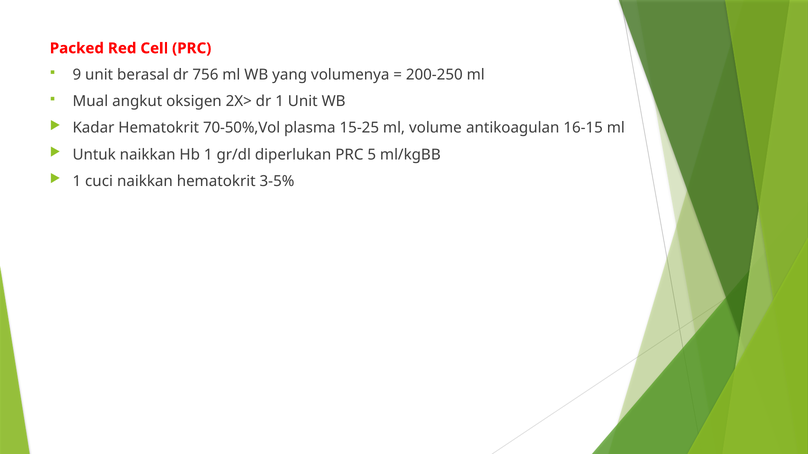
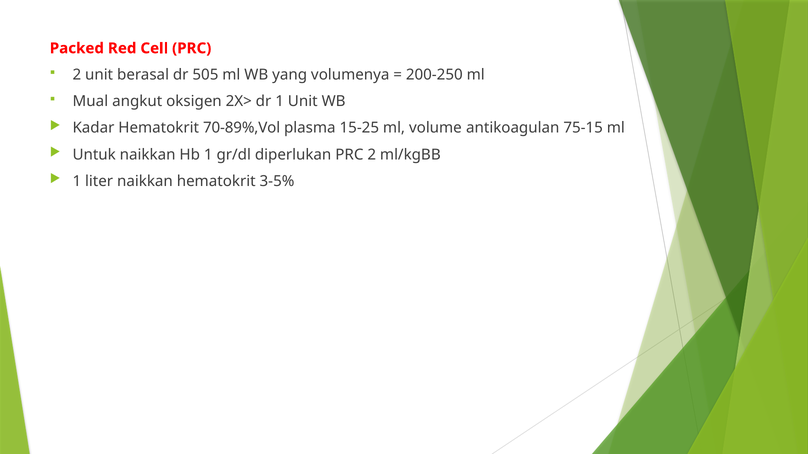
9: 9 -> 2 (77, 75)
756: 756 -> 505 (205, 75)
70-50%,Vol: 70-50%,Vol -> 70-89%,Vol (242, 128)
16-15: 16-15 -> 75-15 (583, 128)
PRC 5: 5 -> 2 (372, 155)
cuci: cuci -> liter (99, 181)
